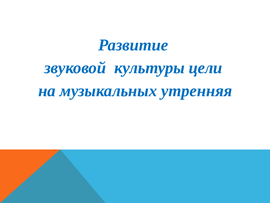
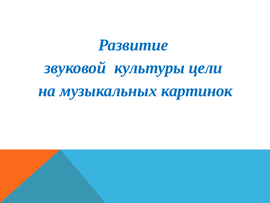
утренняя: утренняя -> картинок (197, 91)
